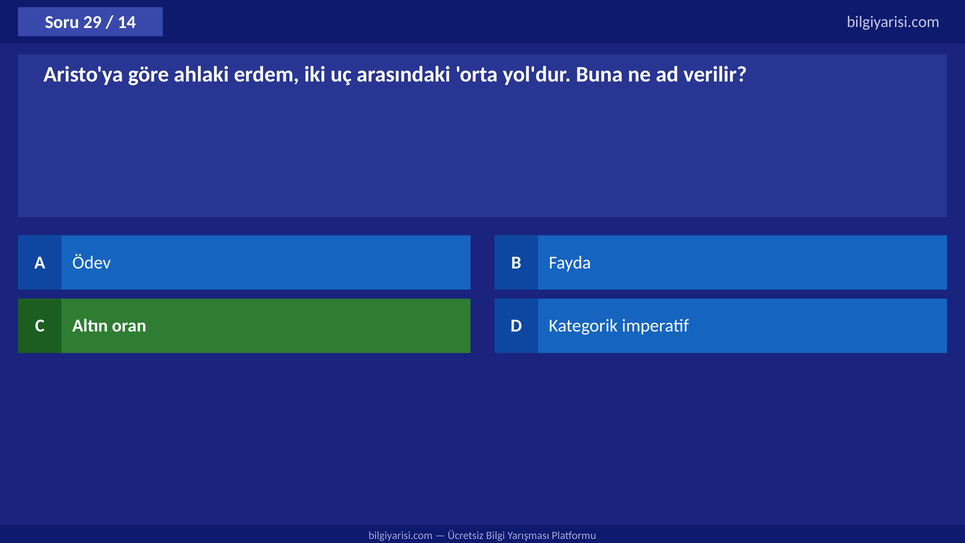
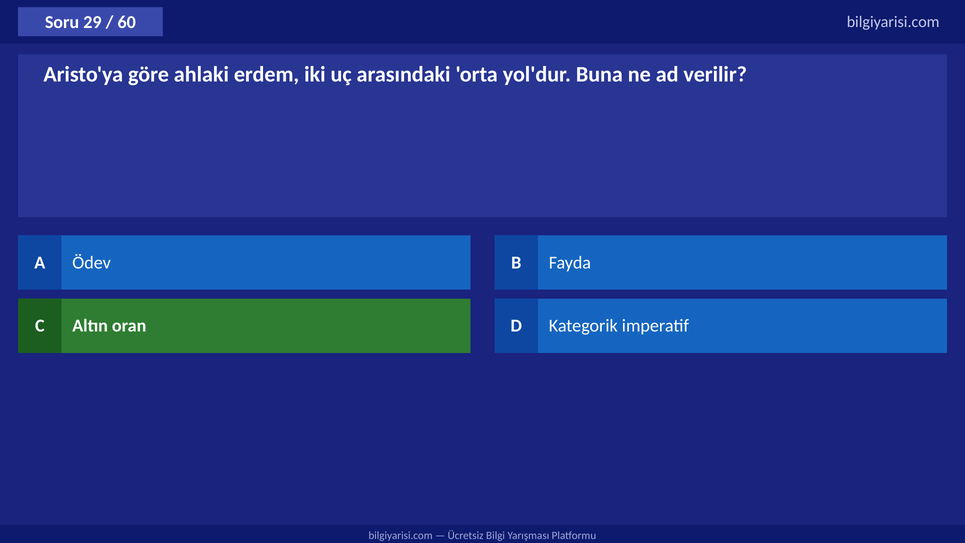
14: 14 -> 60 (127, 22)
